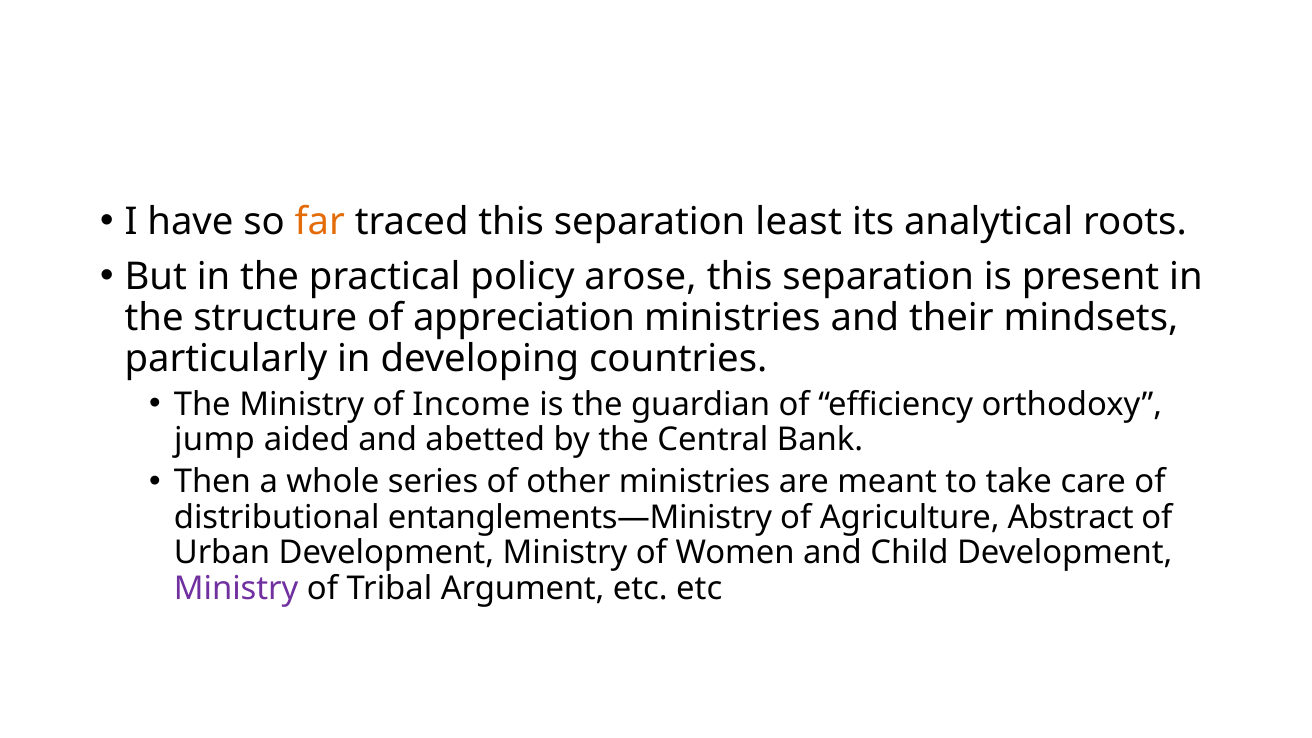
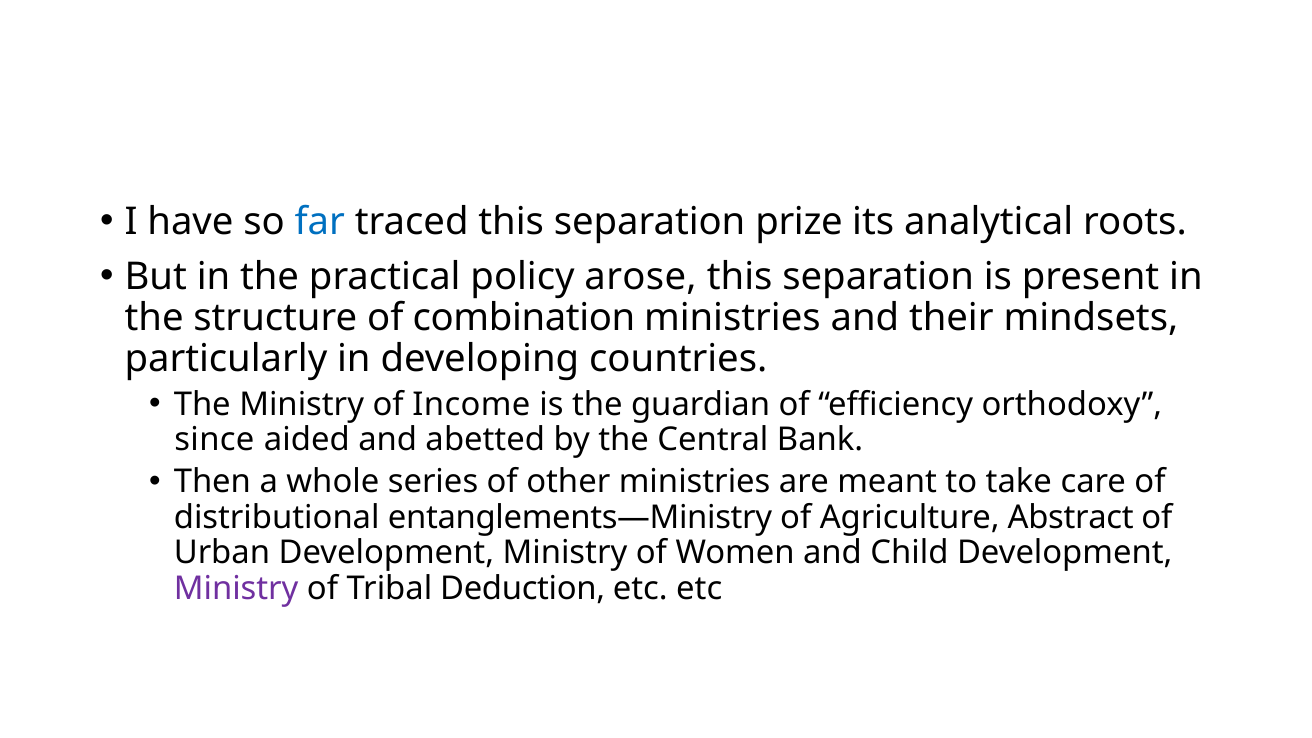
far colour: orange -> blue (320, 222)
least: least -> prize (799, 222)
appreciation: appreciation -> combination (524, 318)
jump: jump -> since (214, 440)
Argument: Argument -> Deduction (523, 588)
